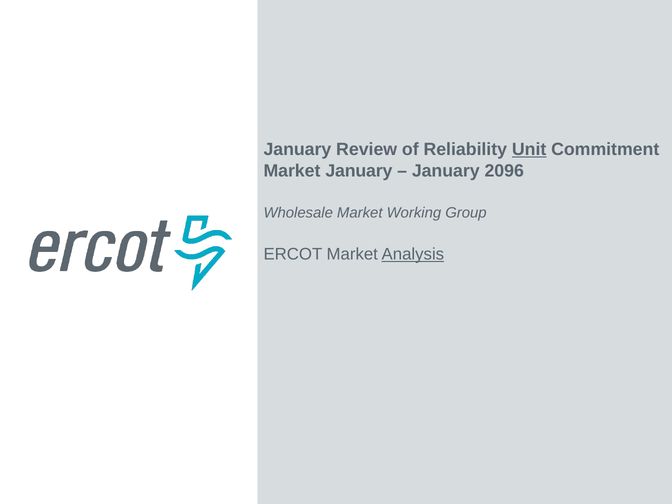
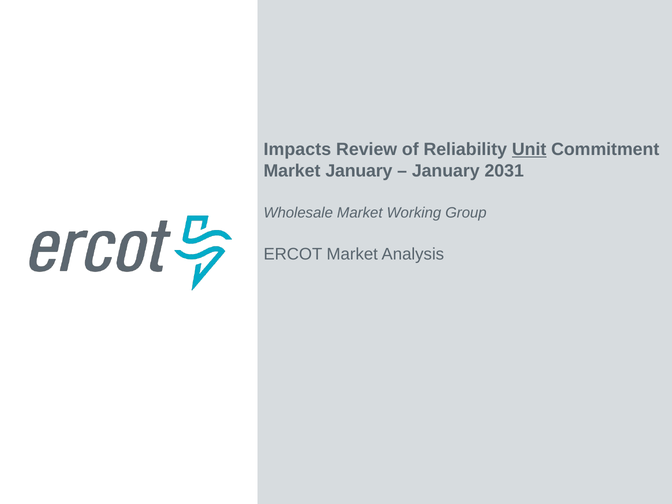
January: January -> Impacts (297, 150)
2096: 2096 -> 2031 (504, 171)
Analysis underline: present -> none (413, 254)
